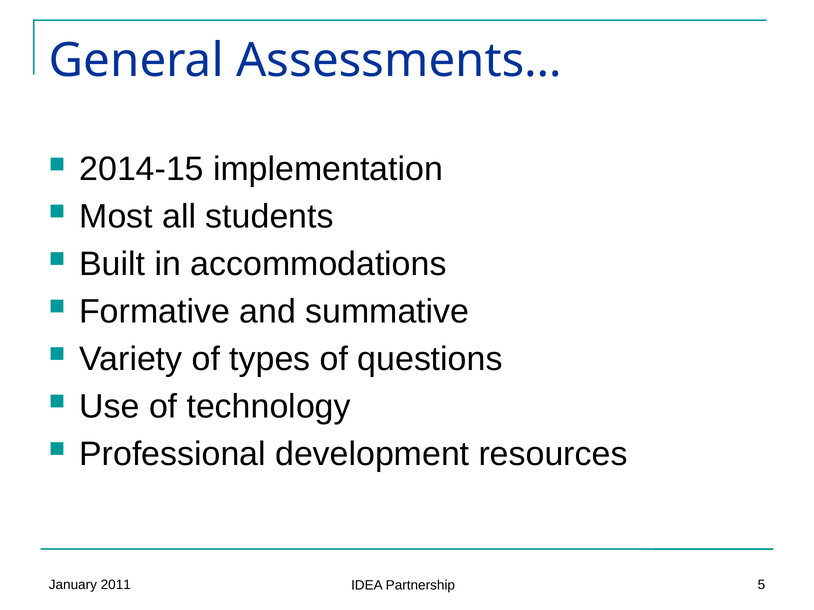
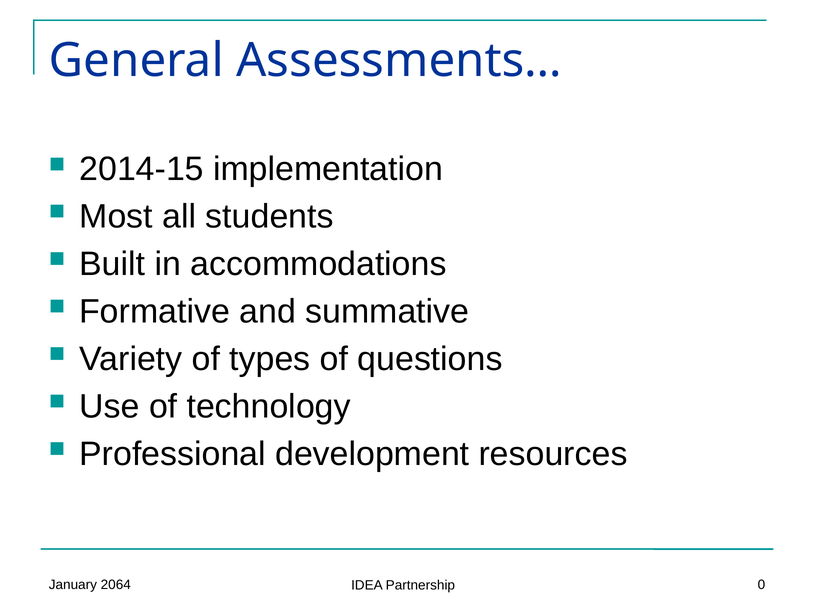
2011: 2011 -> 2064 (116, 585)
5: 5 -> 0 (761, 585)
